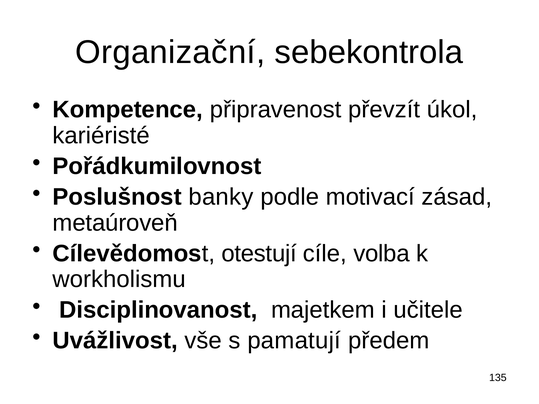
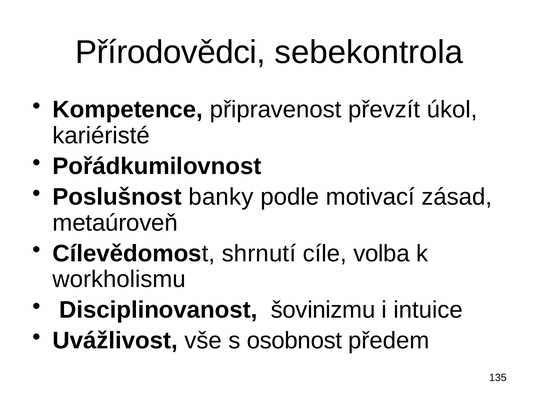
Organizační: Organizační -> Přírodovědci (171, 52)
otestují: otestují -> shrnutí (259, 254)
majetkem: majetkem -> šovinizmu (323, 310)
učitele: učitele -> intuice (428, 310)
pamatují: pamatují -> osobnost (294, 341)
